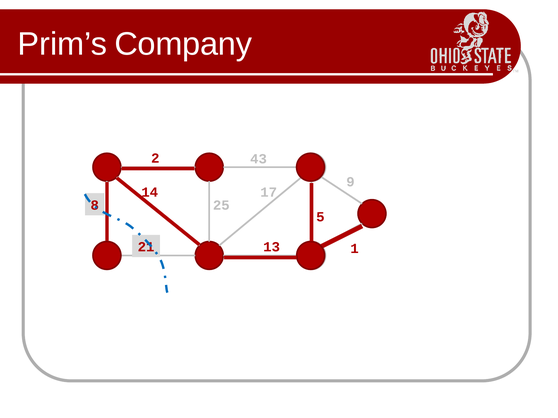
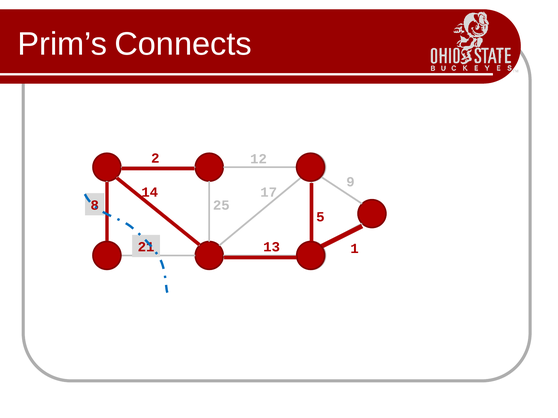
Company: Company -> Connects (183, 44)
43: 43 -> 12 (259, 159)
